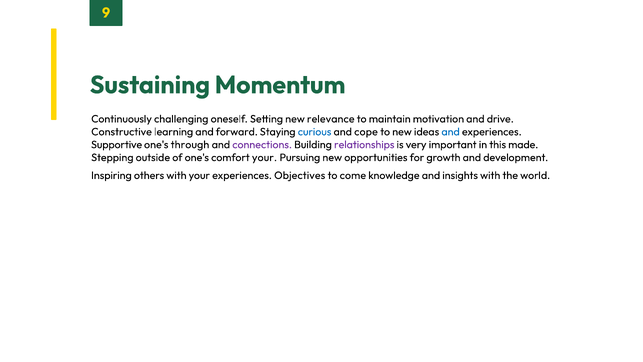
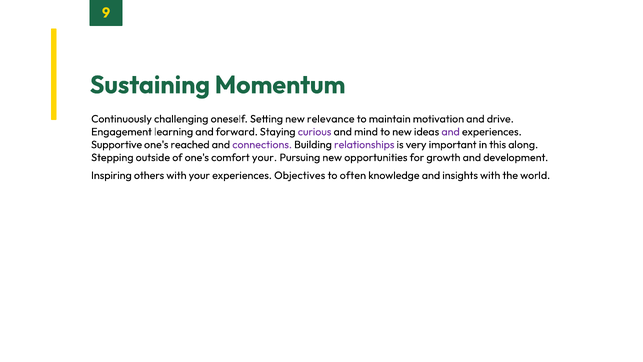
Constructive: Constructive -> Engagement (122, 132)
curious colour: blue -> purple (315, 132)
cope: cope -> mind (366, 132)
and colour: blue -> purple (451, 132)
through: through -> reached (190, 145)
made: made -> along (523, 145)
come: come -> often (353, 175)
